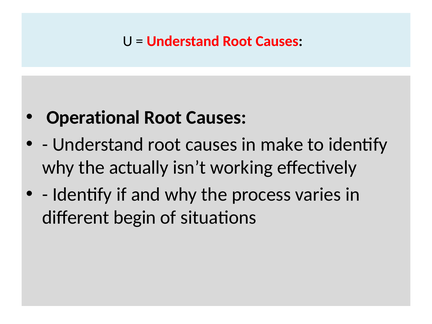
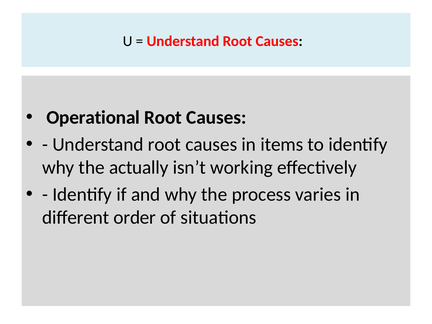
make: make -> items (282, 144)
begin: begin -> order (135, 217)
